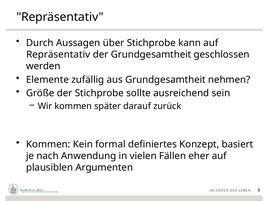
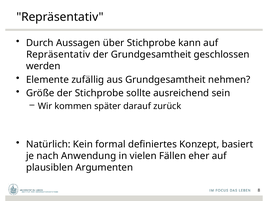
Kommen: Kommen -> Natürlich (48, 144)
